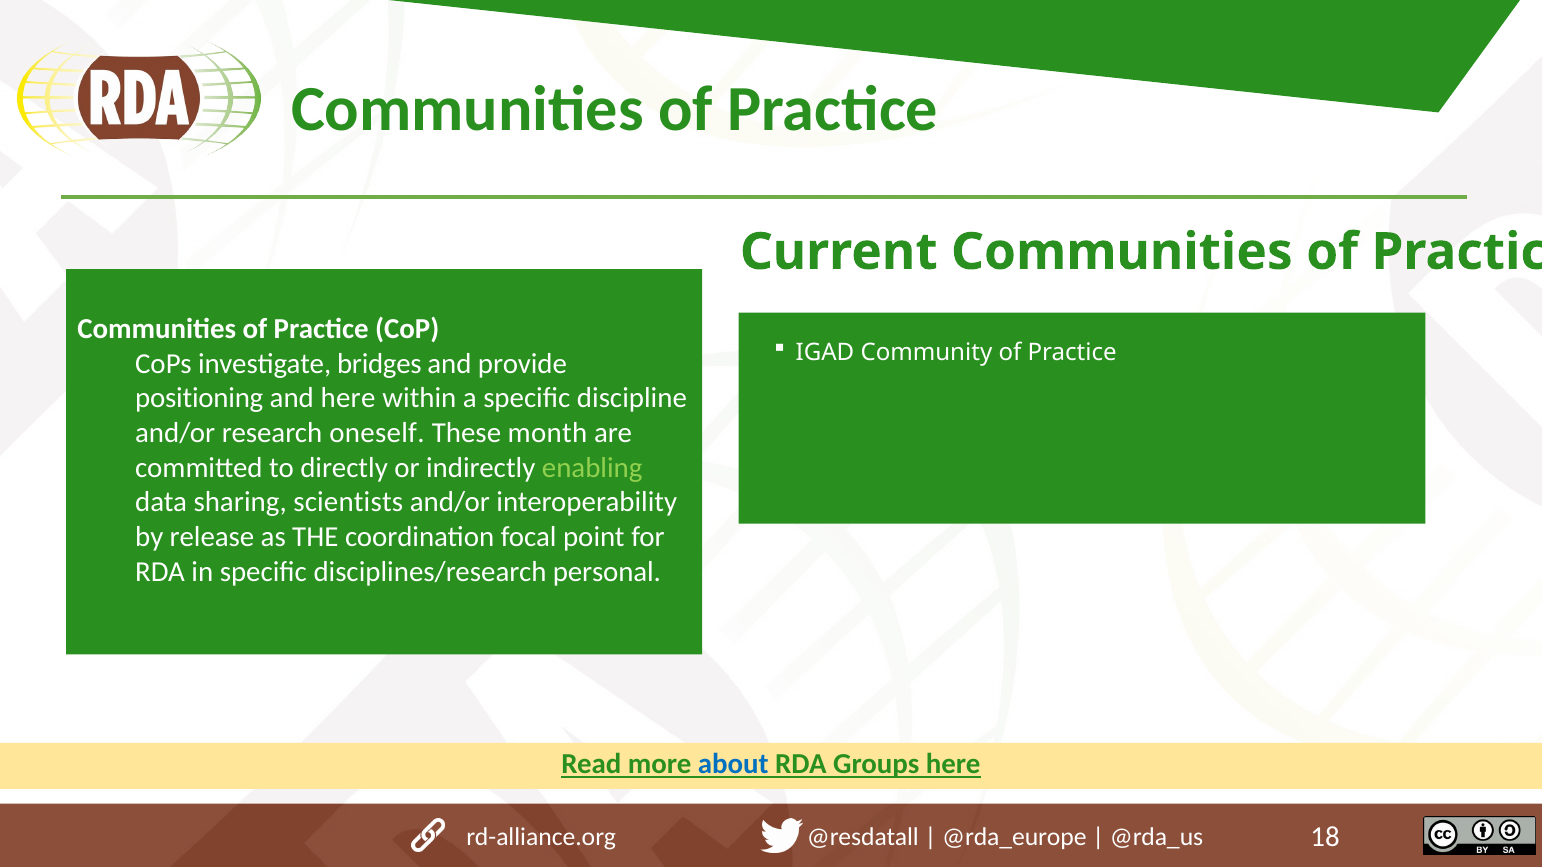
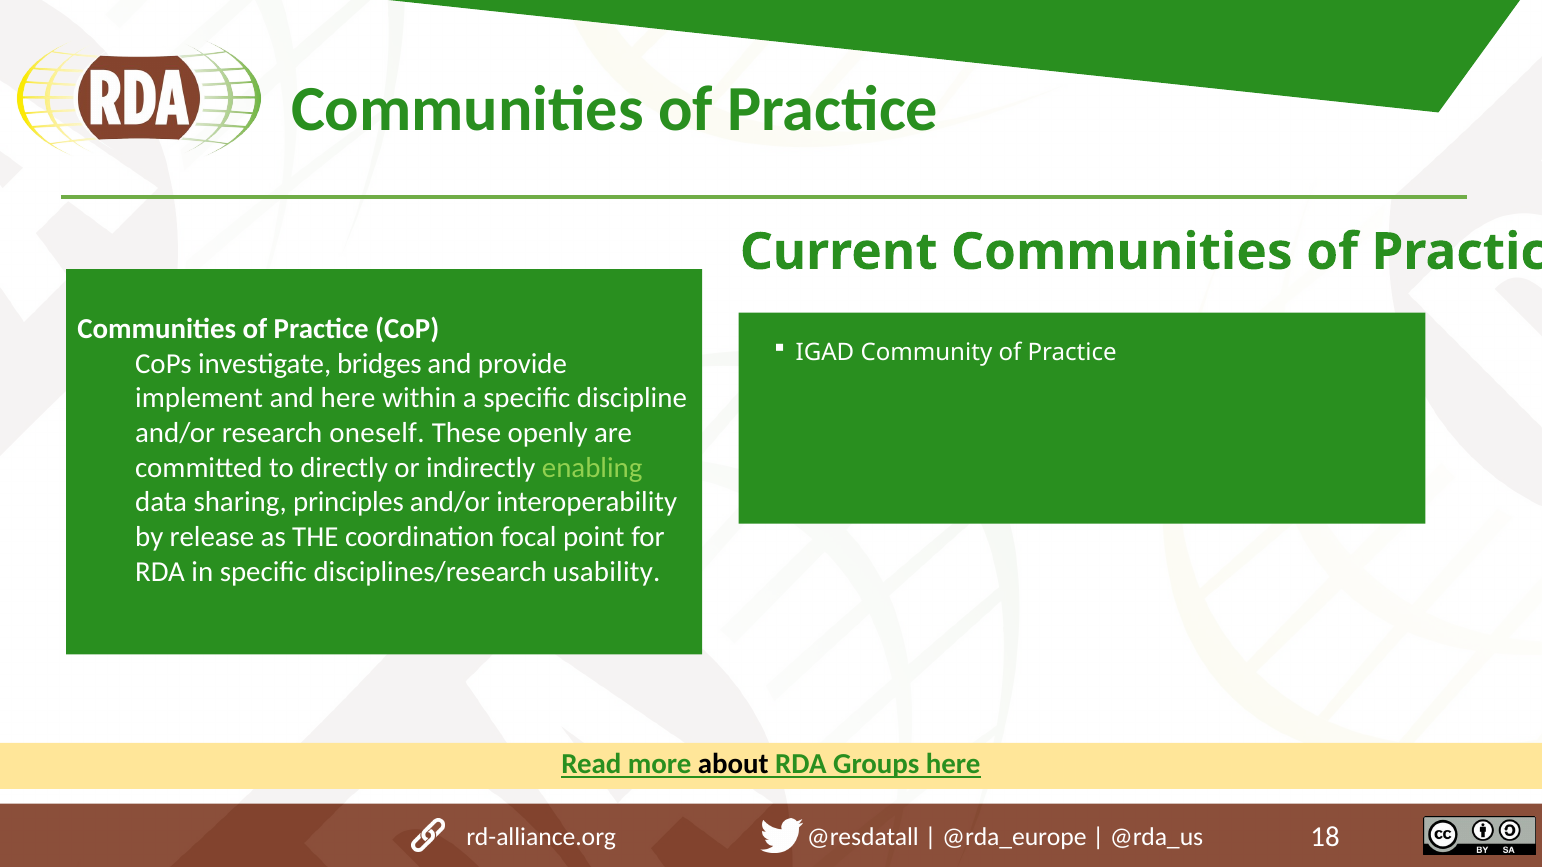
positioning: positioning -> implement (199, 398)
month: month -> openly (548, 433)
scientists: scientists -> principles (348, 503)
personal: personal -> usability (607, 572)
about colour: blue -> black (733, 765)
